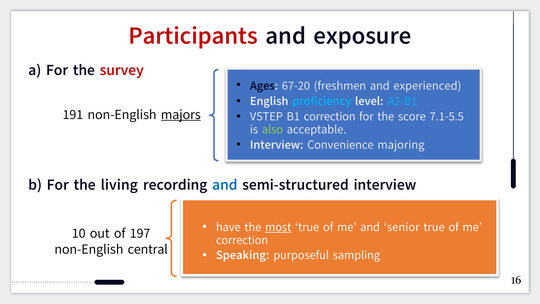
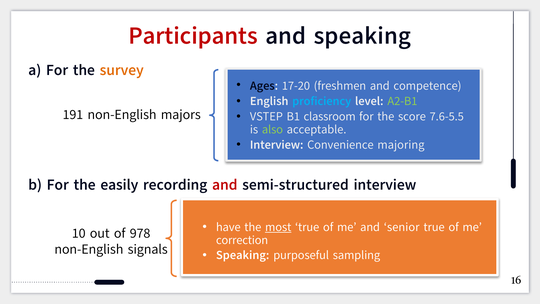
and exposure: exposure -> speaking (362, 36)
survey colour: red -> orange (122, 70)
67-20: 67-20 -> 17-20 (296, 86)
experienced: experienced -> competence (427, 86)
A2-B1 colour: light blue -> light green (402, 101)
majors underline: present -> none (181, 114)
B1 correction: correction -> classroom (330, 116)
7.1-5.5: 7.1-5.5 -> 7.6-5.5 (447, 116)
living: living -> easily (119, 185)
and colour: blue -> red (225, 185)
197: 197 -> 978 (140, 233)
central: central -> signals (148, 249)
